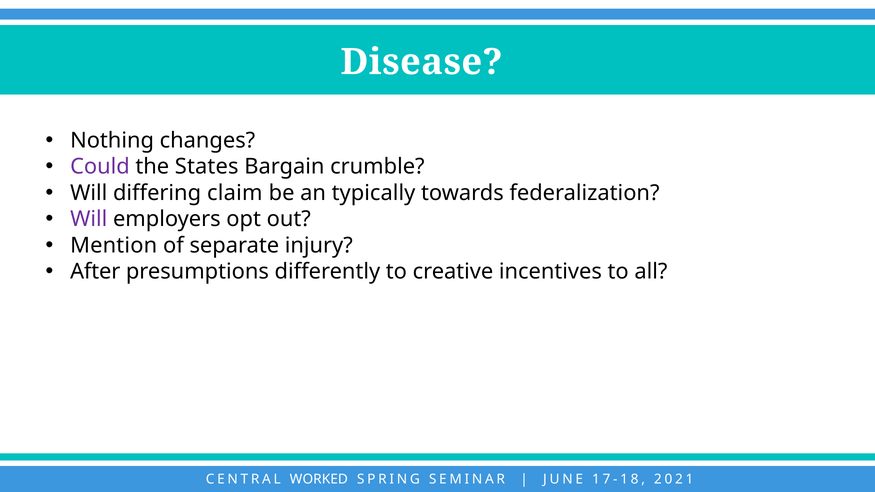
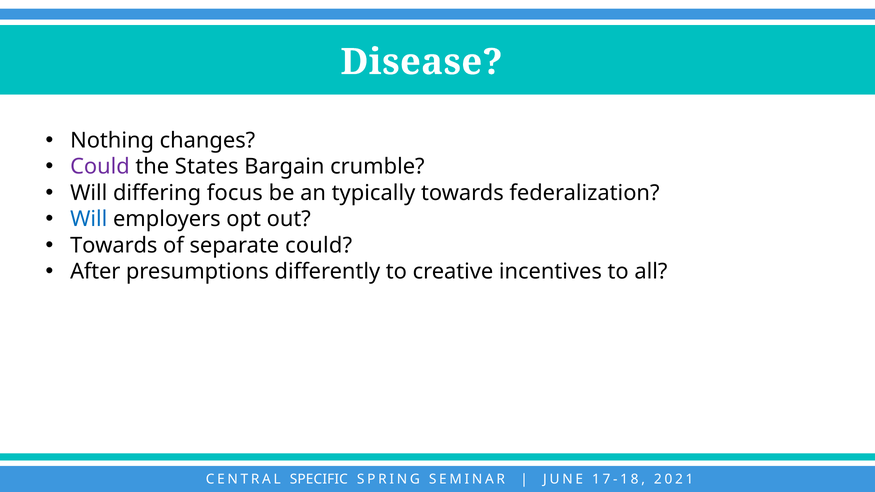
claim: claim -> focus (235, 193)
Will colour: purple -> blue (89, 219)
Mention: Mention -> Towards (114, 246)
separate injury: injury -> could (319, 246)
WORKED: WORKED -> SPECIFIC (319, 480)
